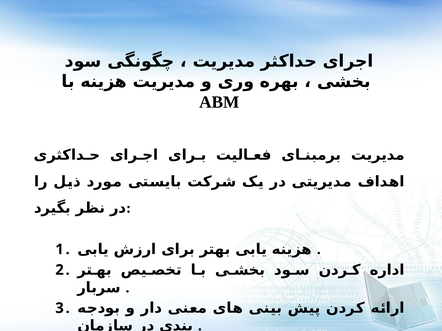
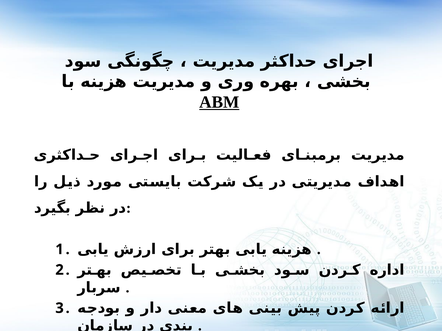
ABM underline: none -> present (219, 102)
